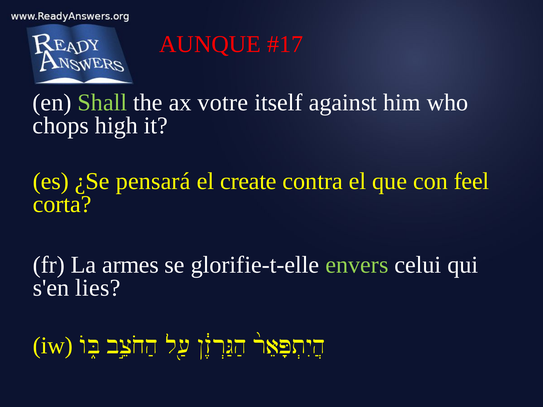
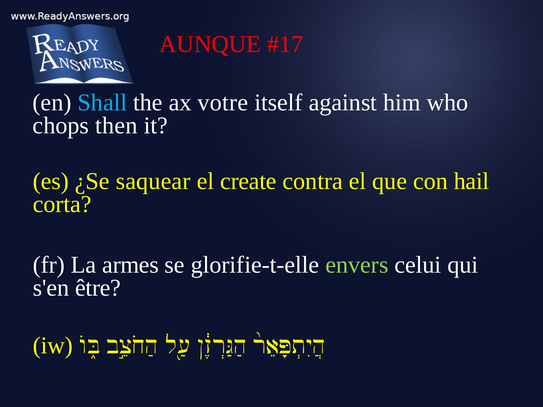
Shall colour: light green -> light blue (102, 103)
high: high -> then (116, 126)
pensará: pensará -> saquear (153, 181)
feel: feel -> hail (472, 181)
lies: lies -> être (98, 288)
